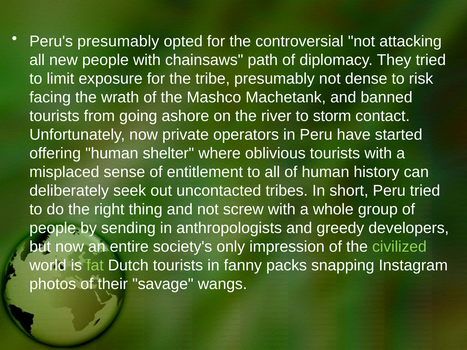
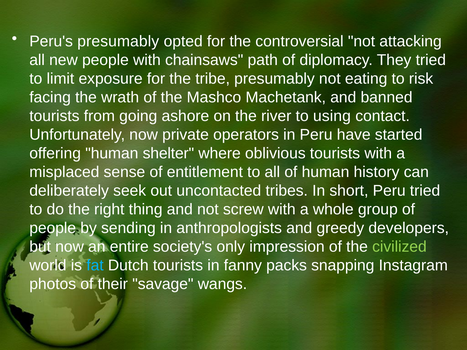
dense: dense -> eating (366, 79)
storm: storm -> using (332, 116)
fat colour: light green -> light blue (95, 266)
